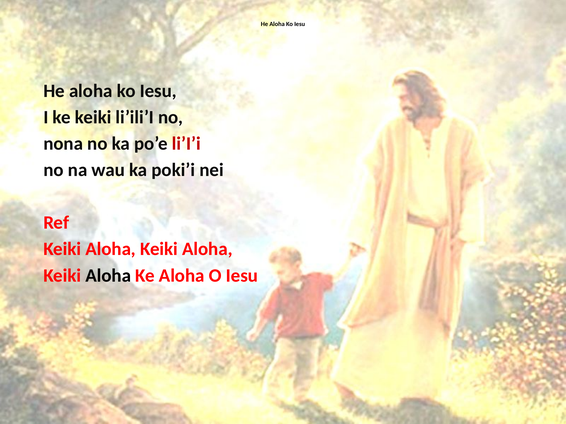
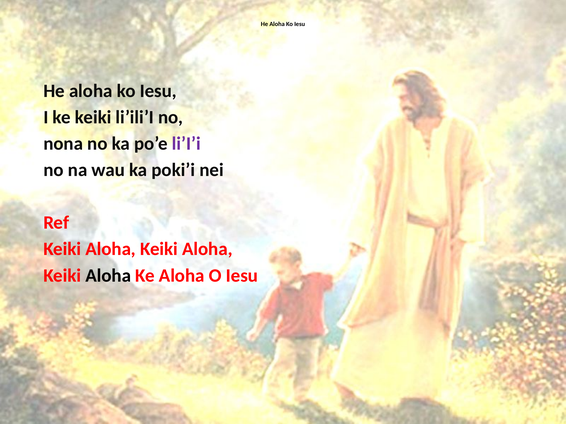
li’I’i colour: red -> purple (186, 144)
